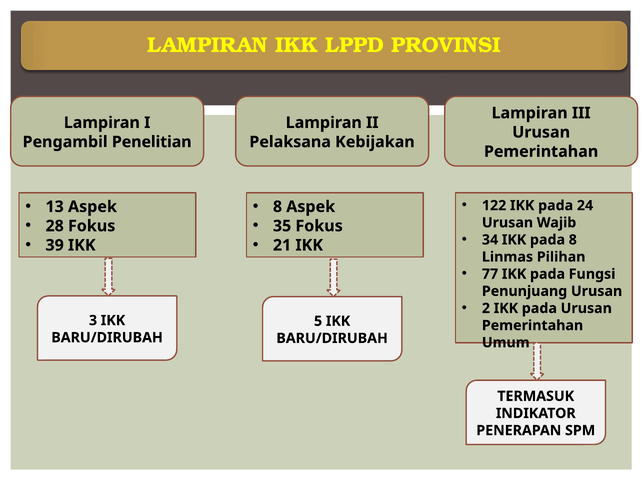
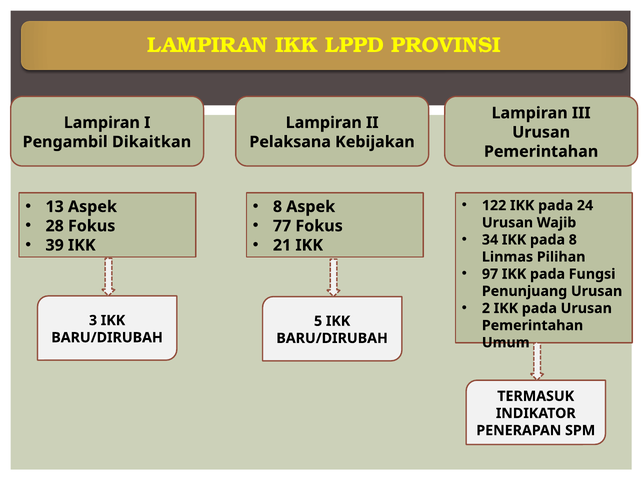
Penelitian: Penelitian -> Dikaitkan (152, 142)
35: 35 -> 77 (282, 226)
77: 77 -> 97 (490, 274)
